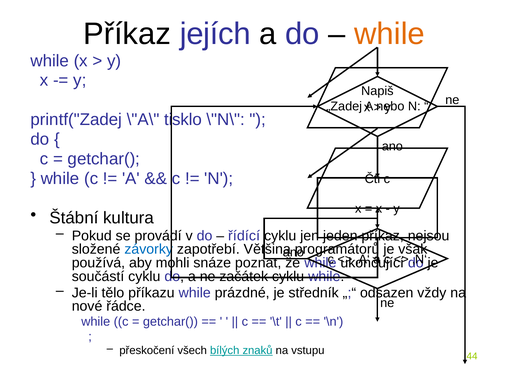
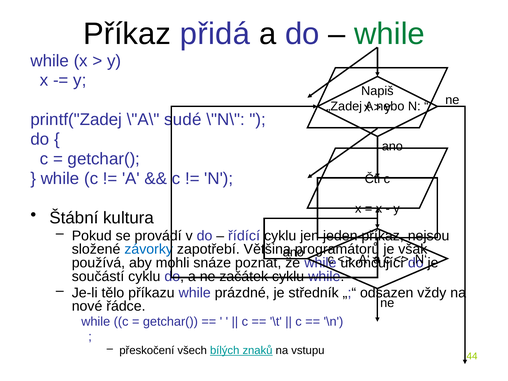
jejích: jejích -> přidá (215, 34)
while colour: orange -> green (389, 34)
tisklo: tisklo -> sudé (183, 120)
